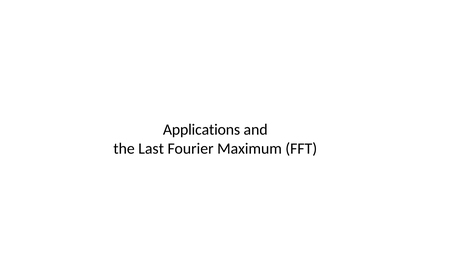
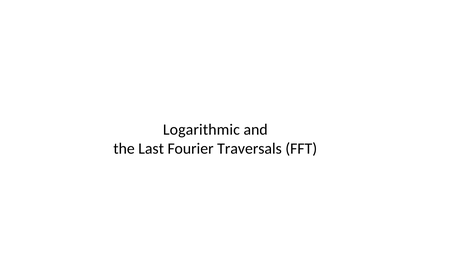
Applications: Applications -> Logarithmic (201, 130)
Maximum: Maximum -> Traversals (250, 149)
